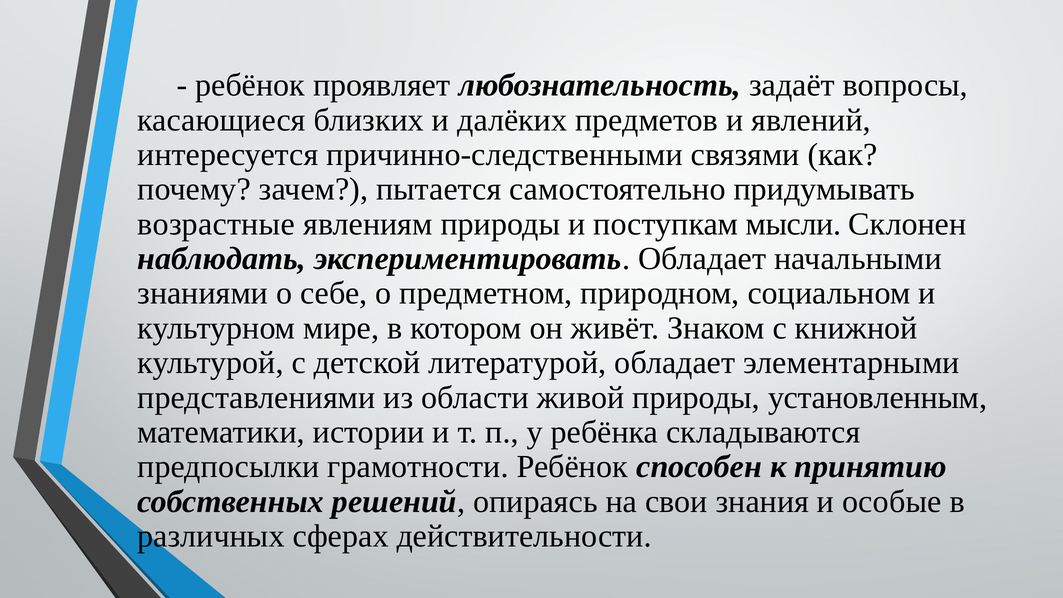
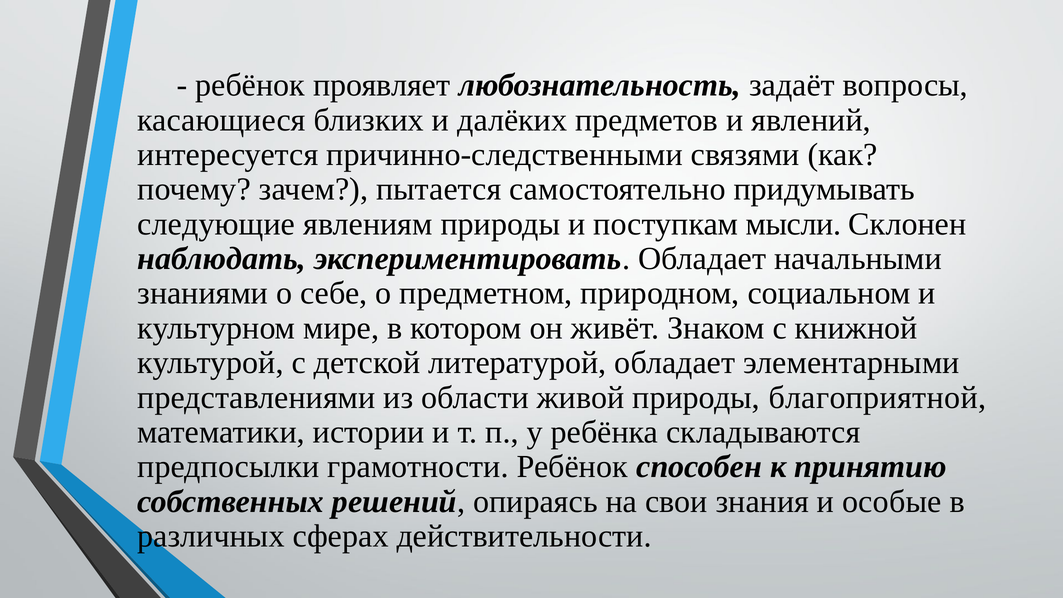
возрастные: возрастные -> следующие (216, 224)
установленным: установленным -> благоприятной (877, 397)
